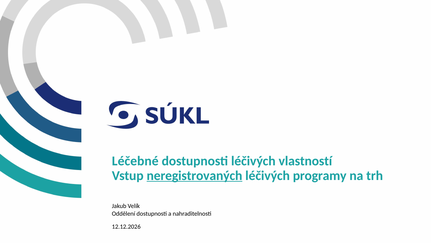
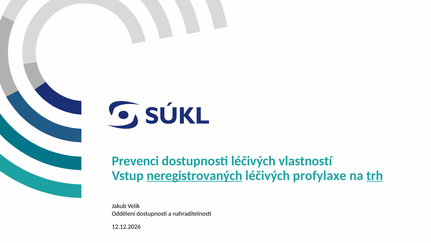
Léčebné: Léčebné -> Prevenci (135, 161)
programy: programy -> profylaxe (320, 175)
trh underline: none -> present (375, 175)
